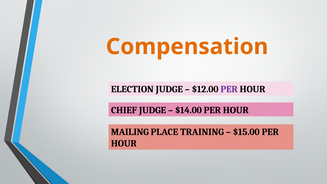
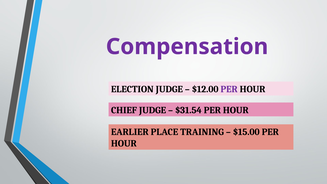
Compensation colour: orange -> purple (187, 47)
$14.00: $14.00 -> $31.54 (188, 110)
MAILING: MAILING -> EARLIER (130, 132)
